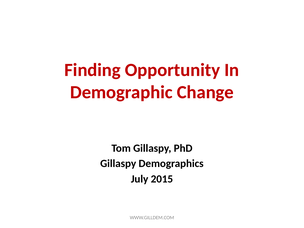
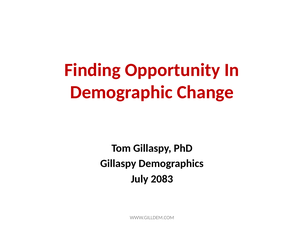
2015: 2015 -> 2083 (162, 179)
